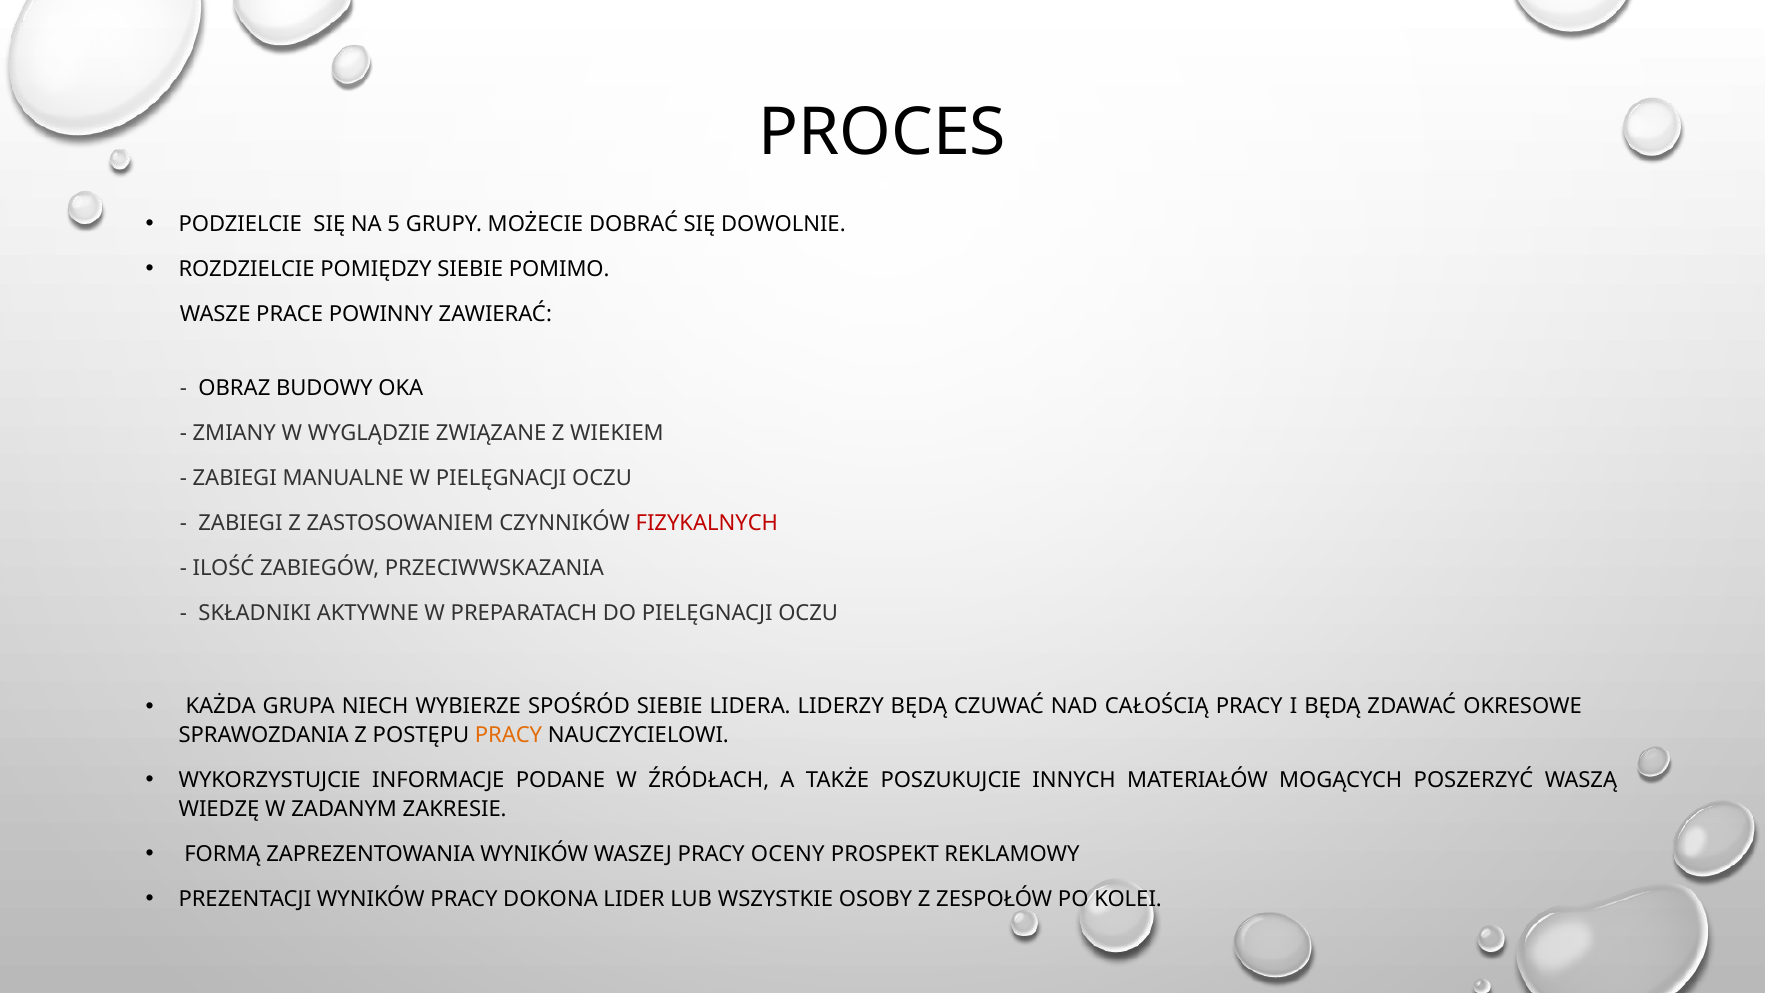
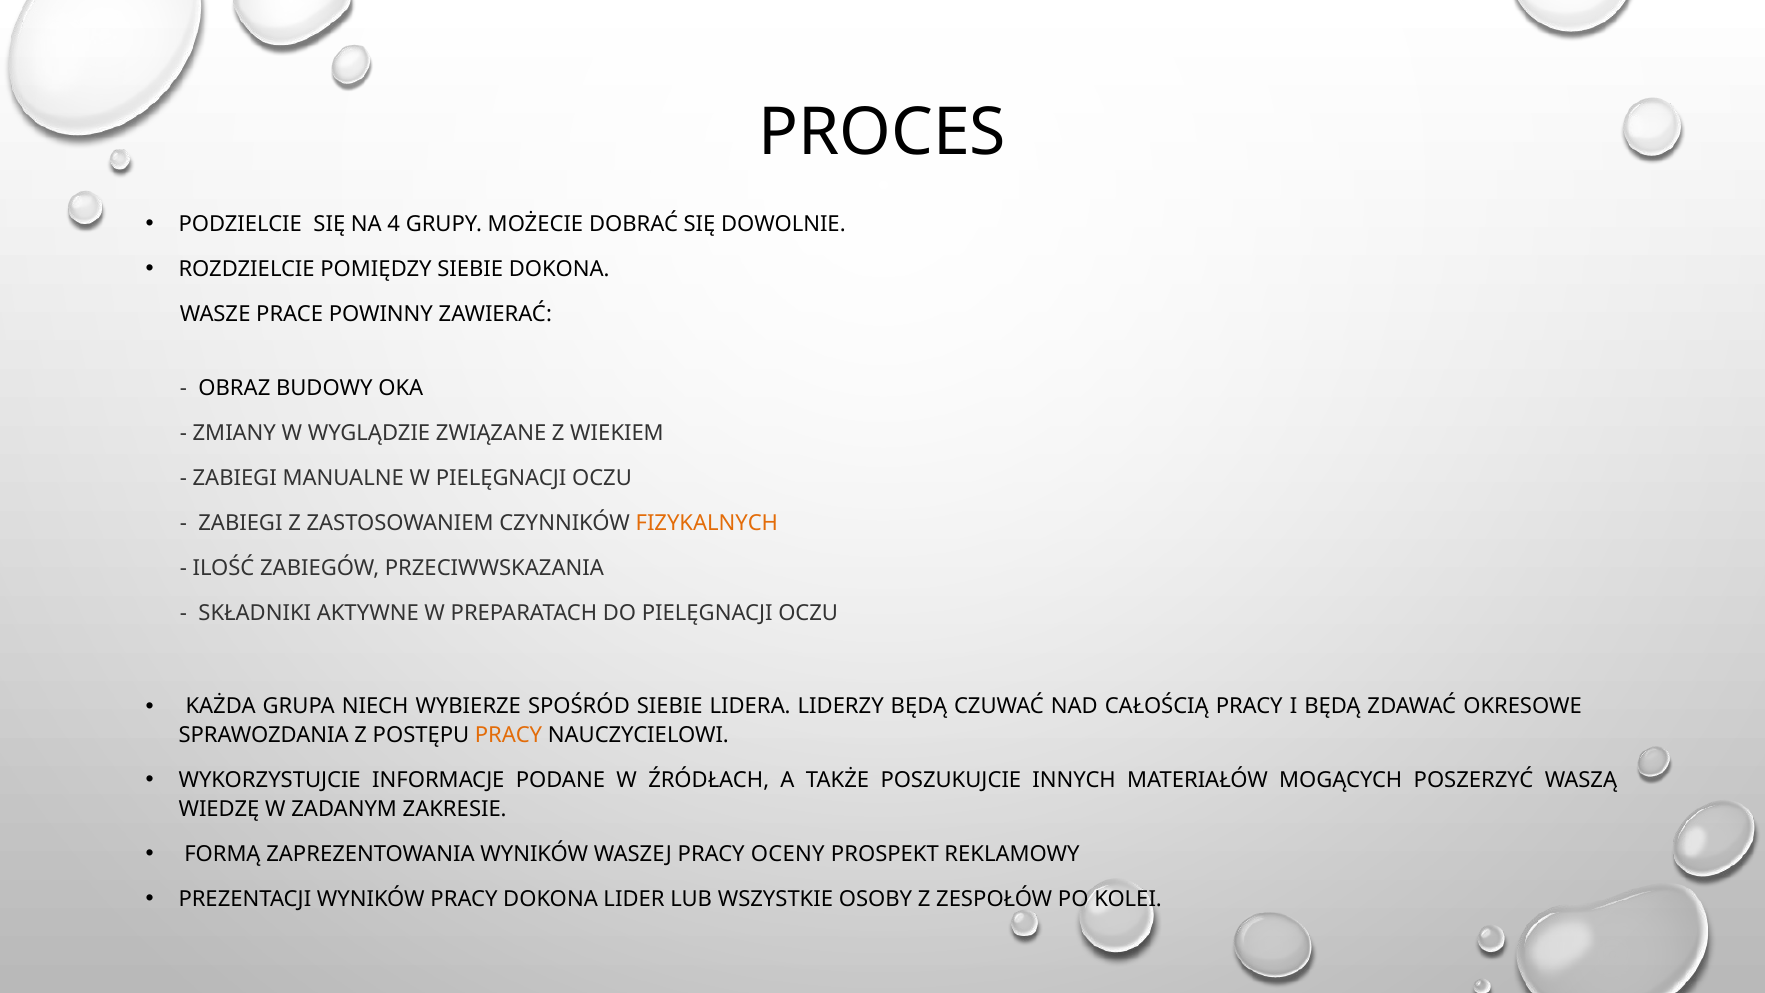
5: 5 -> 4 (394, 224)
SIEBIE POMIMO: POMIMO -> DOKONA (559, 269)
FIZYKALNYCH colour: red -> orange (707, 523)
